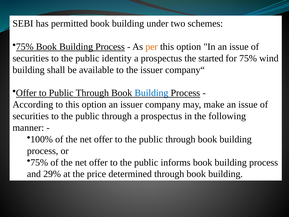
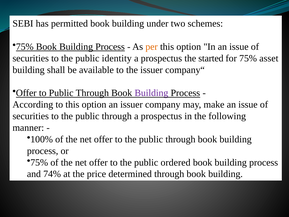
wind: wind -> asset (269, 58)
Building colour: blue -> purple (151, 93)
informs: informs -> ordered (176, 162)
29%: 29% -> 74% (52, 174)
